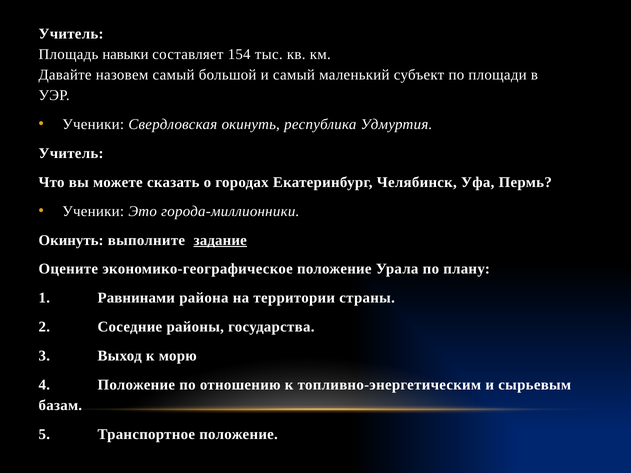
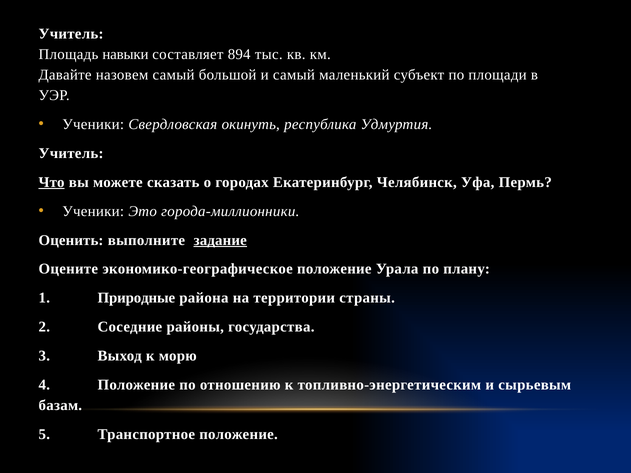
154: 154 -> 894 (239, 54)
Что underline: none -> present (52, 182)
Окинуть: Окинуть -> Оценить (71, 240)
Равнинами: Равнинами -> Природные (136, 298)
